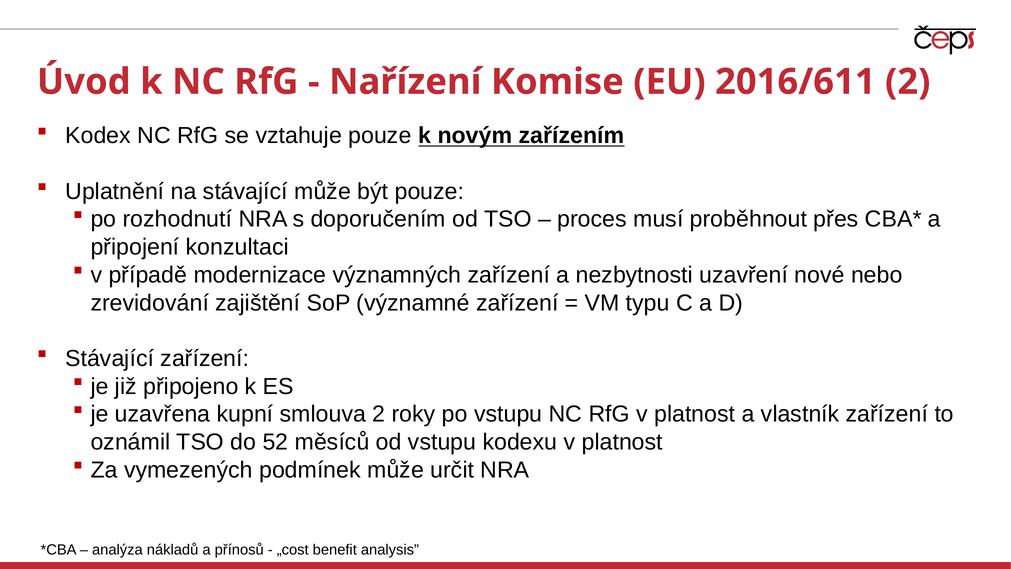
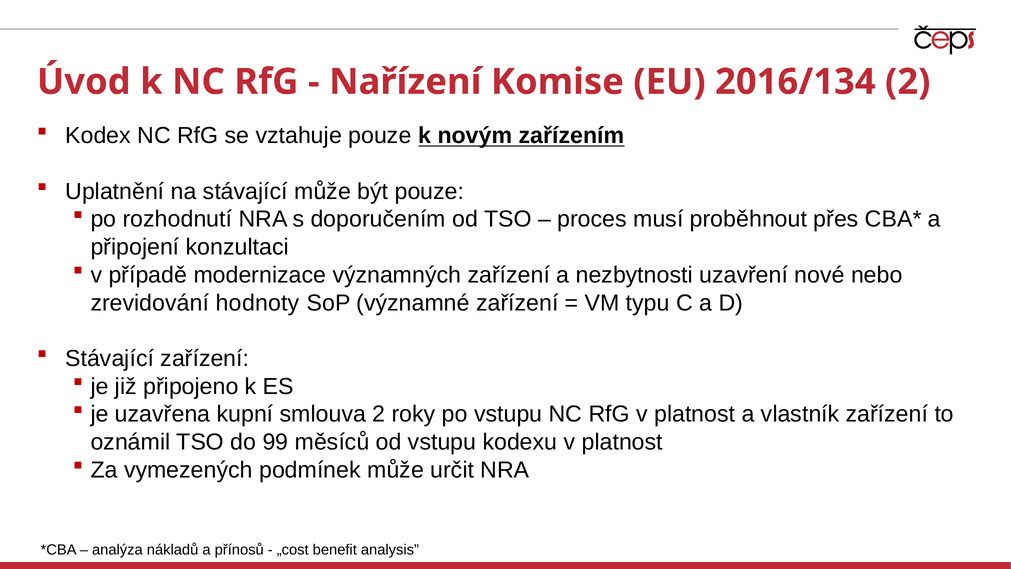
2016/611: 2016/611 -> 2016/134 (795, 82)
zajištění: zajištění -> hodnoty (258, 303)
52: 52 -> 99 (275, 442)
